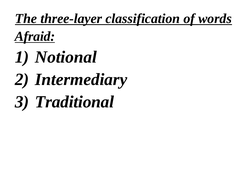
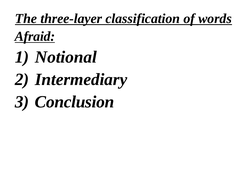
Traditional: Traditional -> Conclusion (74, 102)
